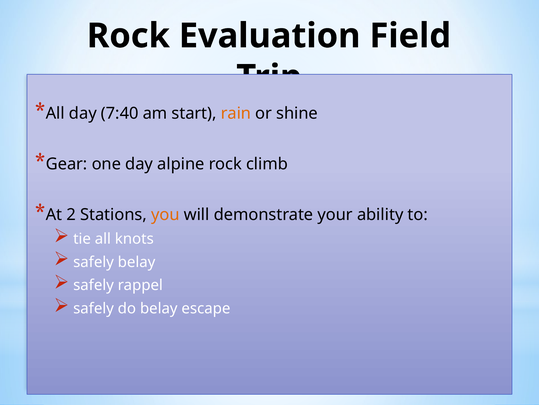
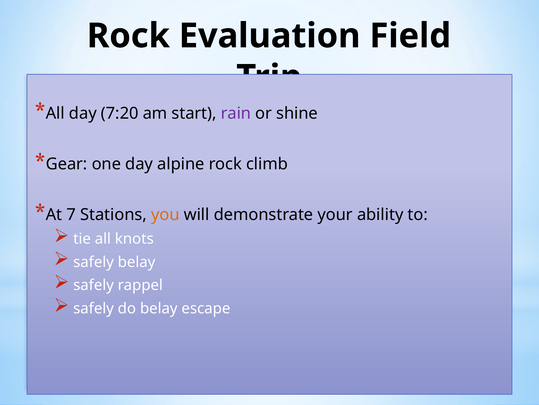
7:40: 7:40 -> 7:20 (120, 113)
rain colour: orange -> purple (236, 113)
2: 2 -> 7 (71, 214)
